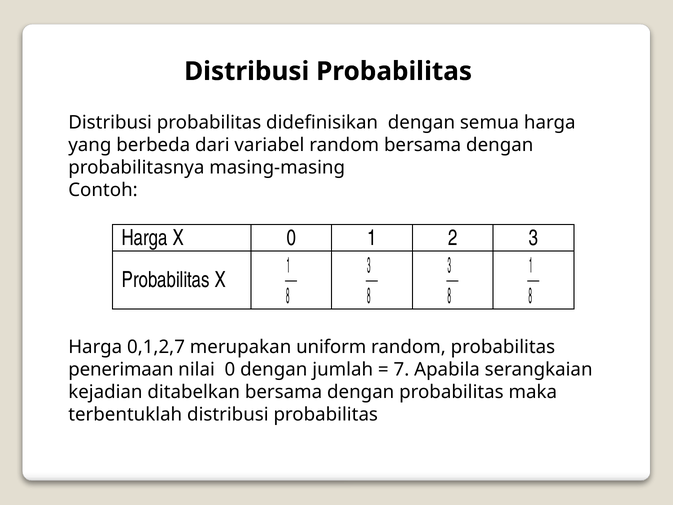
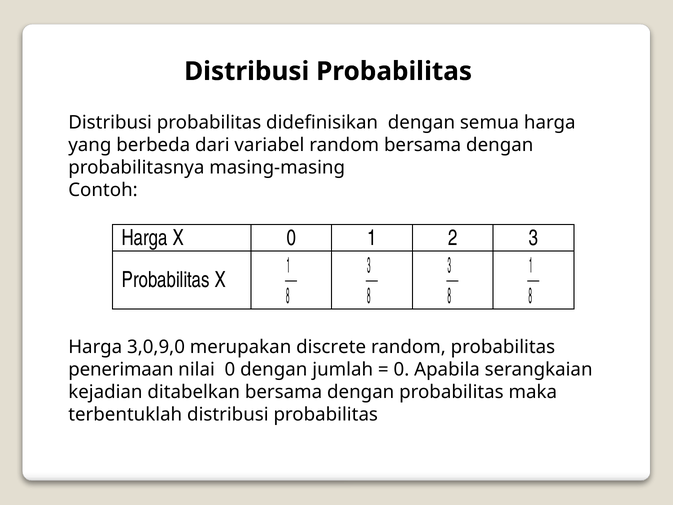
0,1,2,7: 0,1,2,7 -> 3,0,9,0 (156, 347)
uniform: uniform -> discrete (331, 347)
7: 7 -> 0 (401, 369)
